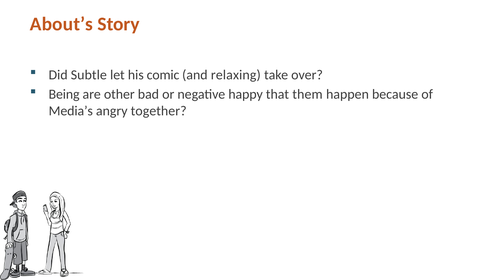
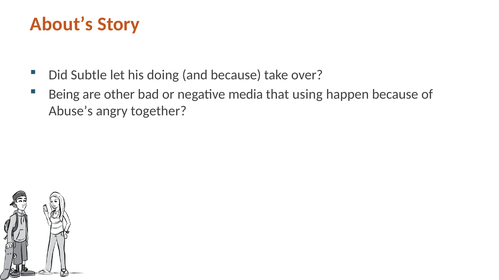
comic: comic -> doing (163, 75)
and relaxing: relaxing -> because (236, 75)
happy: happy -> media (246, 94)
them: them -> using (307, 94)
Media’s: Media’s -> Abuse’s (71, 111)
